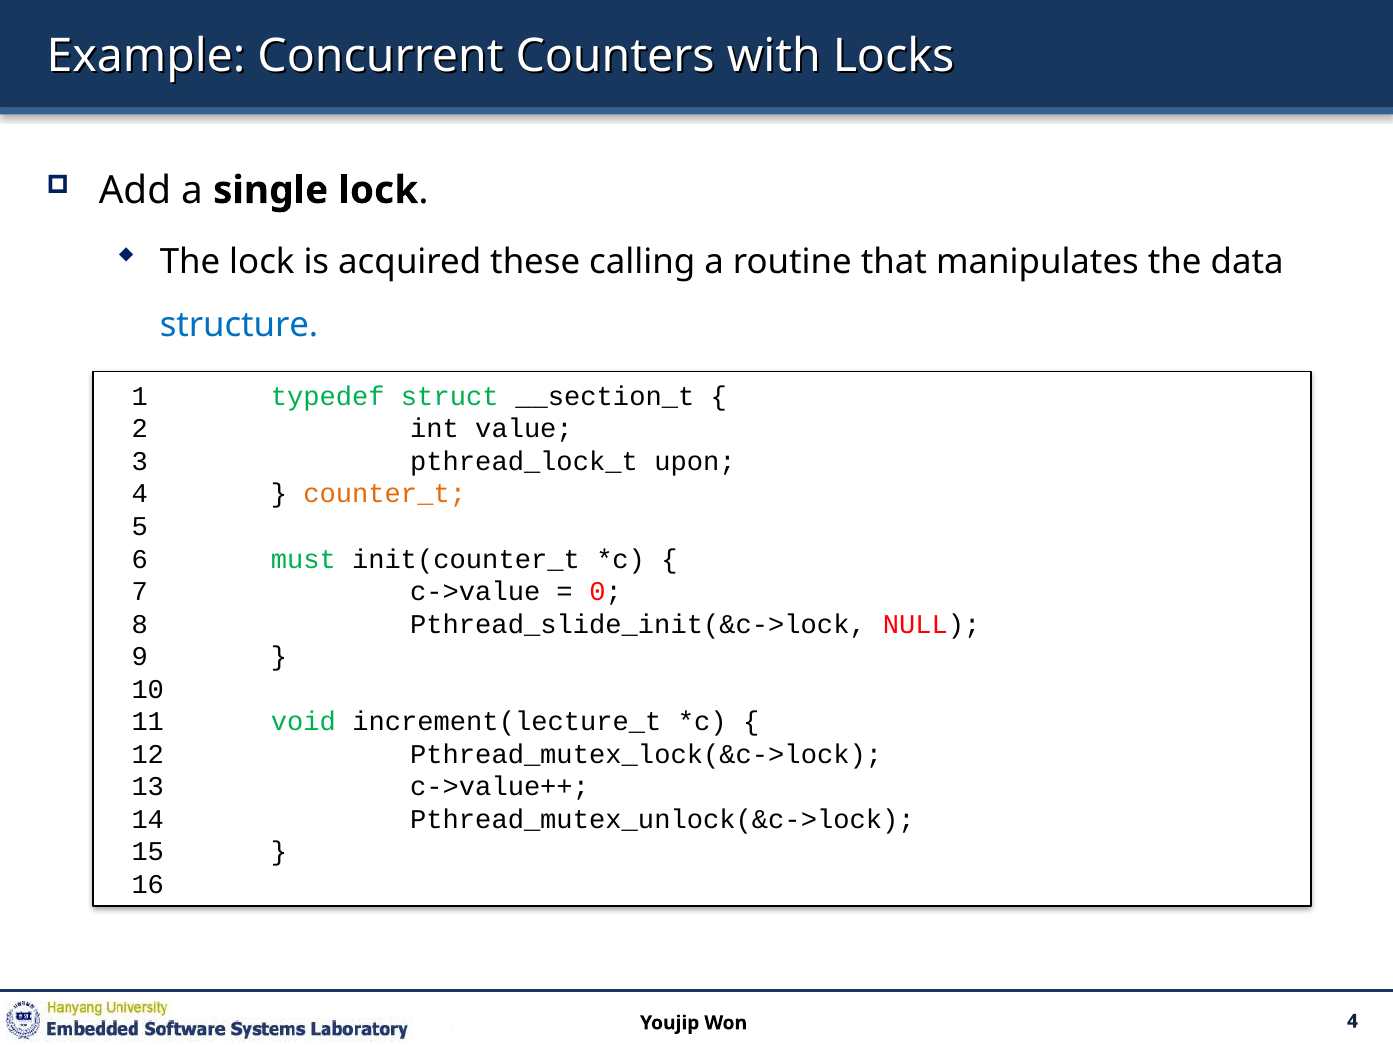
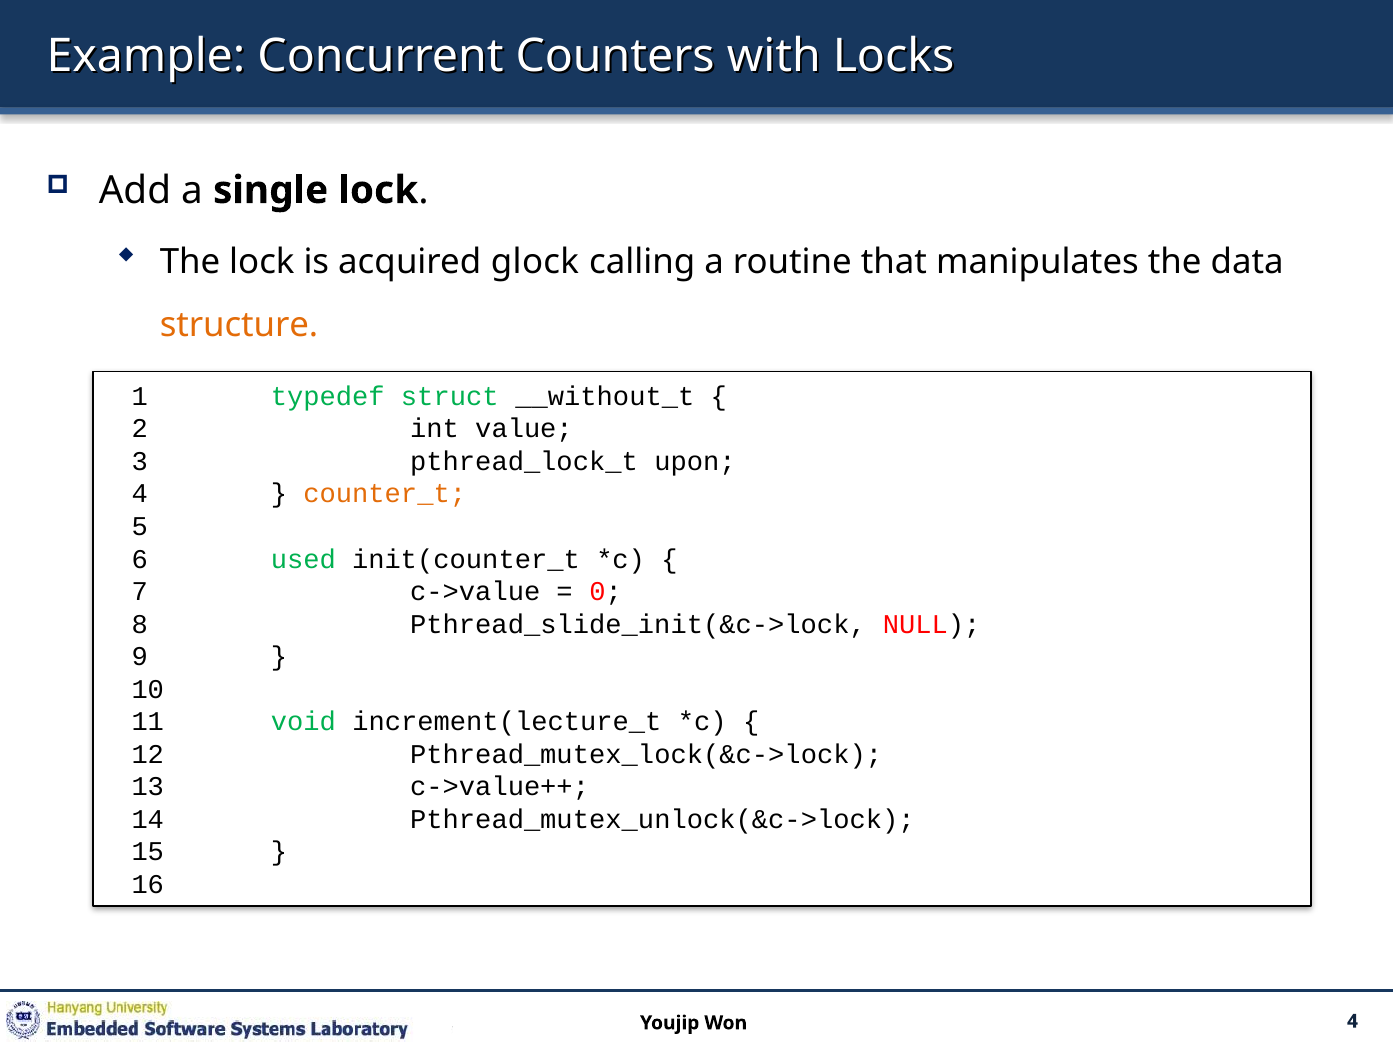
these: these -> glock (535, 262)
structure colour: blue -> orange (239, 325)
__section_t: __section_t -> __without_t (605, 396)
must: must -> used (303, 559)
